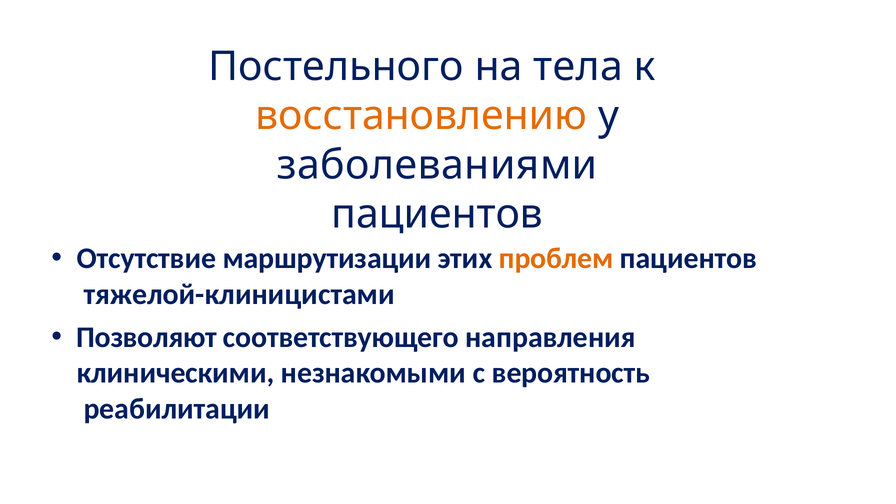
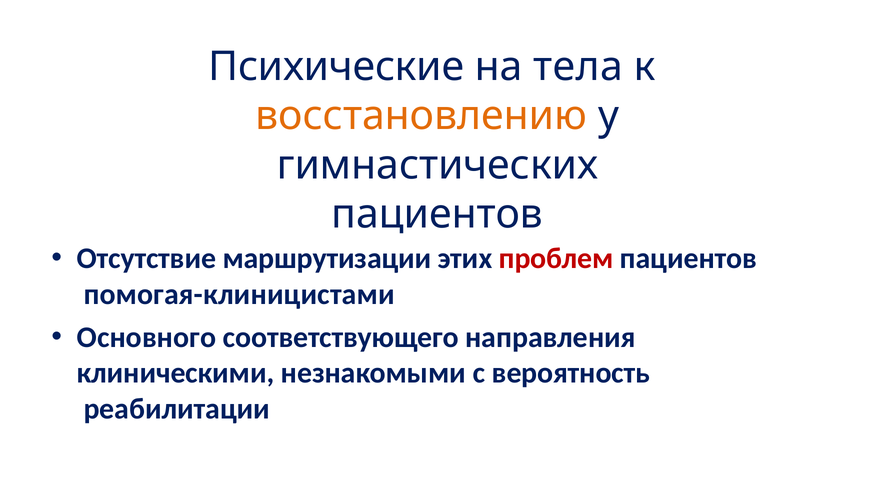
Постельного: Постельного -> Психические (336, 66)
заболеваниями: заболеваниями -> гимнастических (437, 165)
проблем colour: orange -> red (556, 258)
тяжелой-клиницистами: тяжелой-клиницистами -> помогая-клиницистами (239, 294)
Позволяют: Позволяют -> Основного (146, 337)
